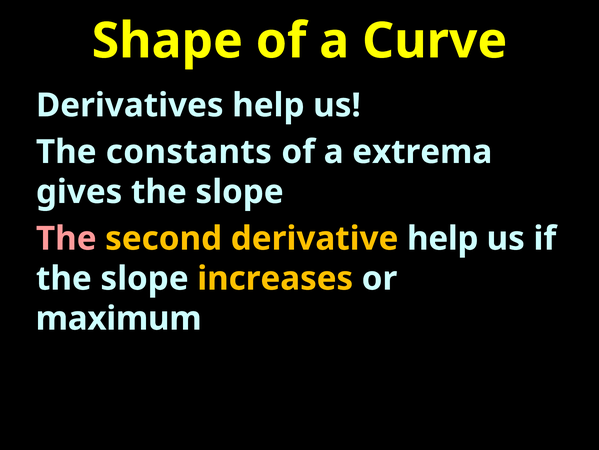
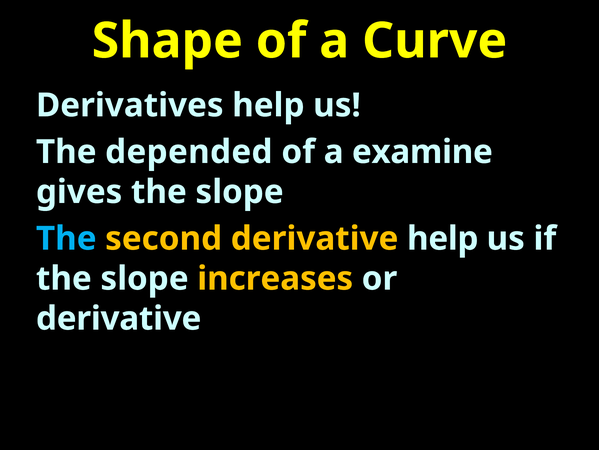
constants: constants -> depended (189, 152)
extrema: extrema -> examine (422, 152)
The colour: pink -> light blue (66, 238)
maximum: maximum -> derivative (119, 318)
